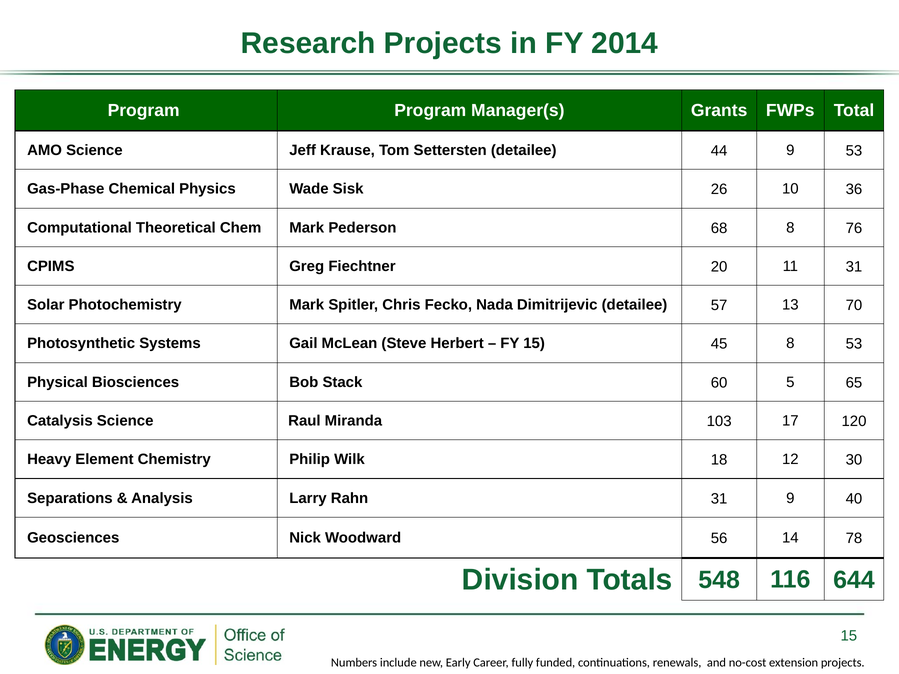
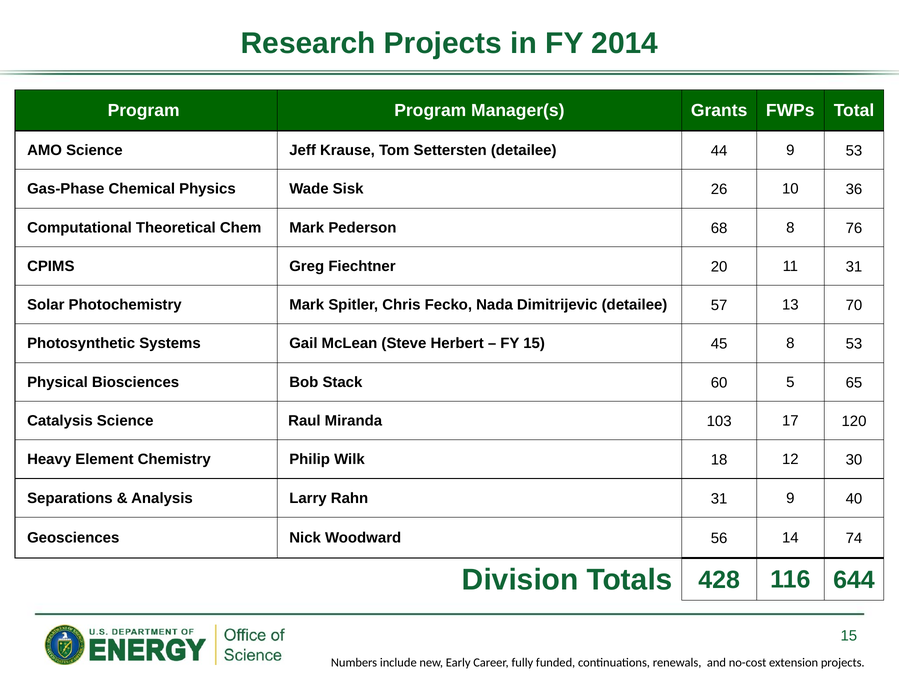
78: 78 -> 74 (854, 539)
548: 548 -> 428 (719, 580)
